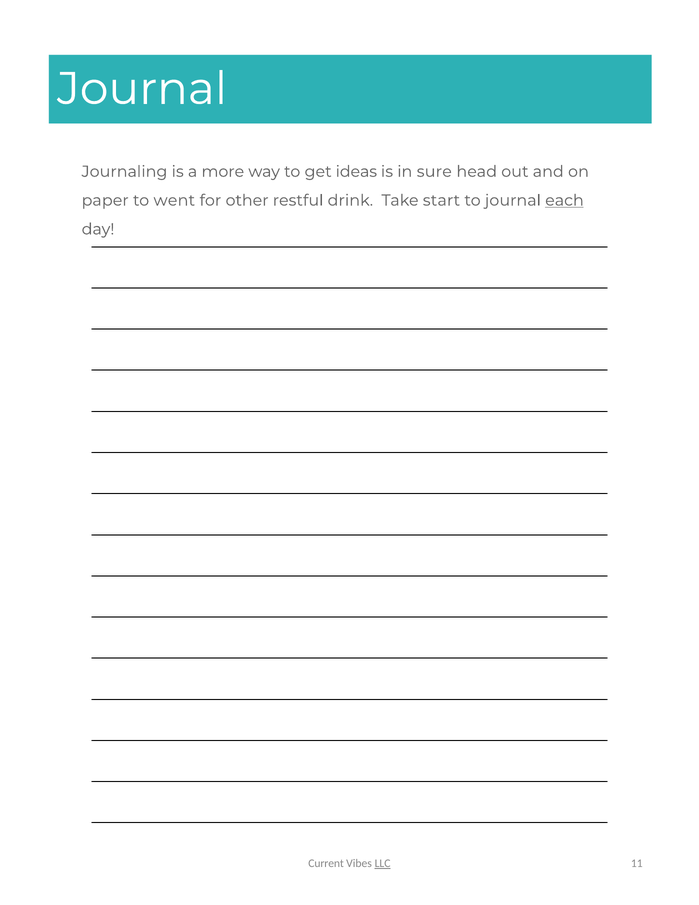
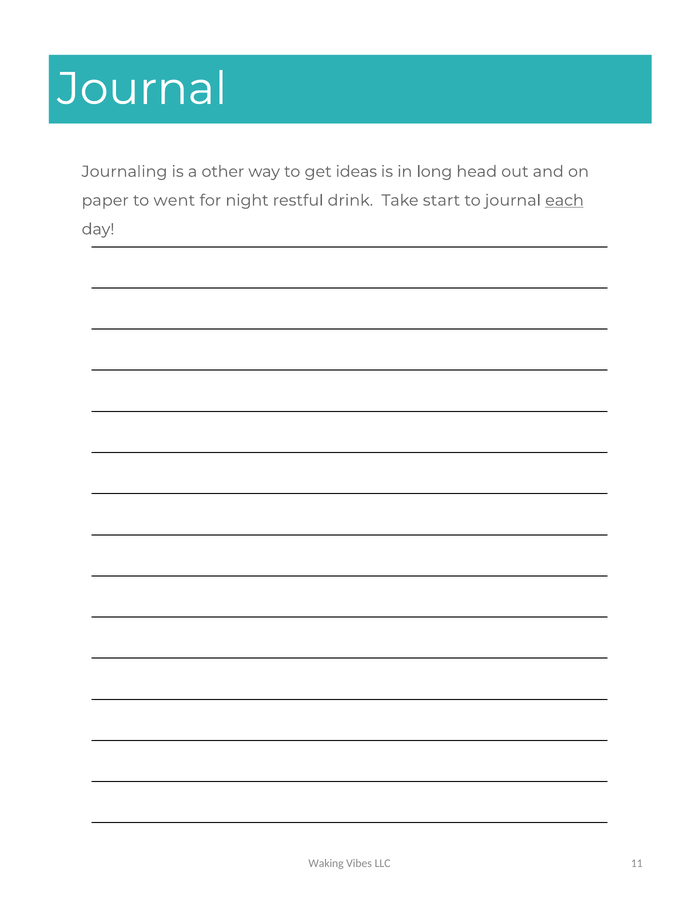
more: more -> other (223, 171)
sure: sure -> long (434, 171)
other: other -> night (247, 200)
Current: Current -> Waking (326, 863)
LLC underline: present -> none (383, 863)
